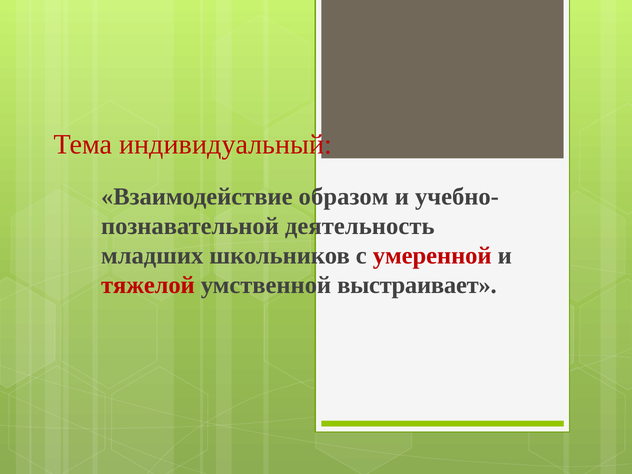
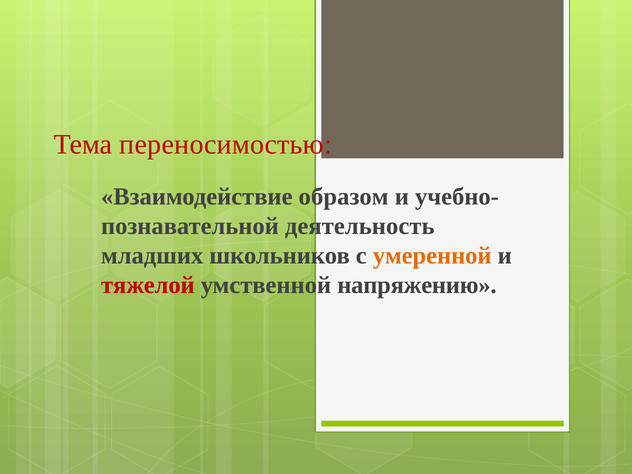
индивидуальный: индивидуальный -> переносимостью (226, 144)
умеренной colour: red -> orange (432, 256)
выстраивает: выстраивает -> напряжению (417, 285)
